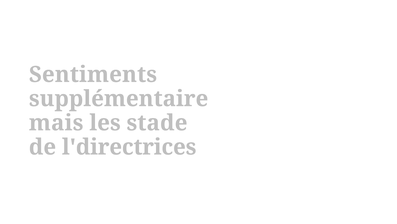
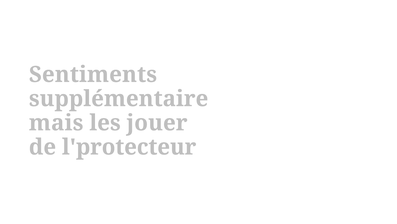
stade: stade -> jouer (157, 123)
l'directrices: l'directrices -> l'protecteur (129, 147)
